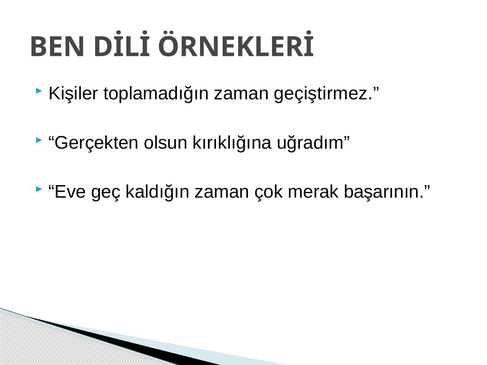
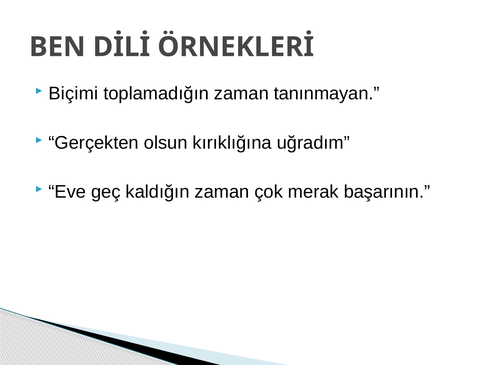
Kişiler: Kişiler -> Biçimi (73, 94)
geçiştirmez: geçiştirmez -> tanınmayan (327, 94)
